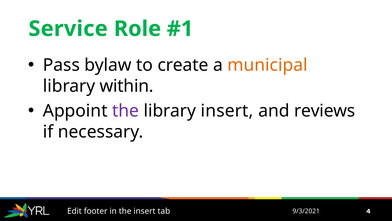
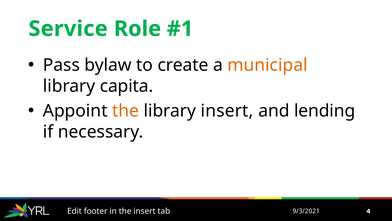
within: within -> capita (127, 86)
the colour: purple -> orange (126, 111)
reviews: reviews -> lending (325, 111)
